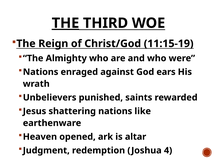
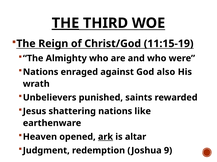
ears: ears -> also (166, 72)
ark underline: none -> present (105, 137)
4: 4 -> 9 (168, 151)
